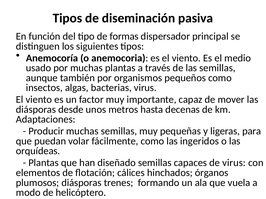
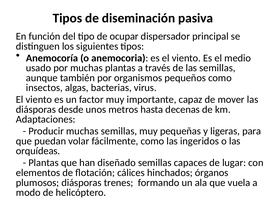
formas: formas -> ocupar (124, 36)
de virus: virus -> lugar (234, 163)
